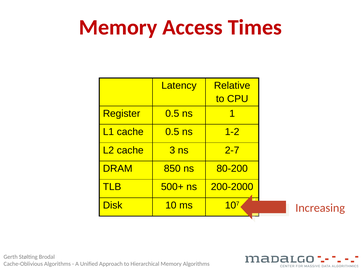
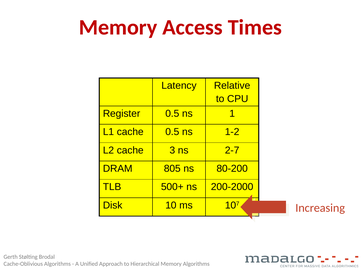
850: 850 -> 805 (172, 169)
